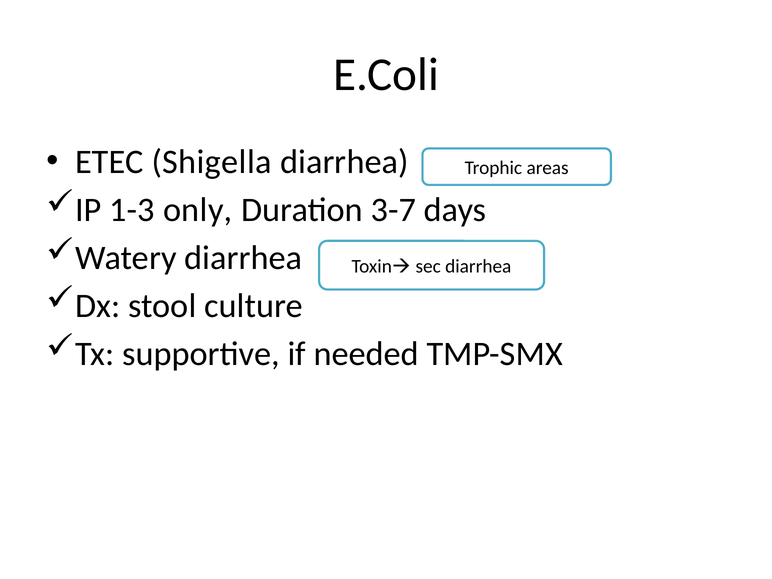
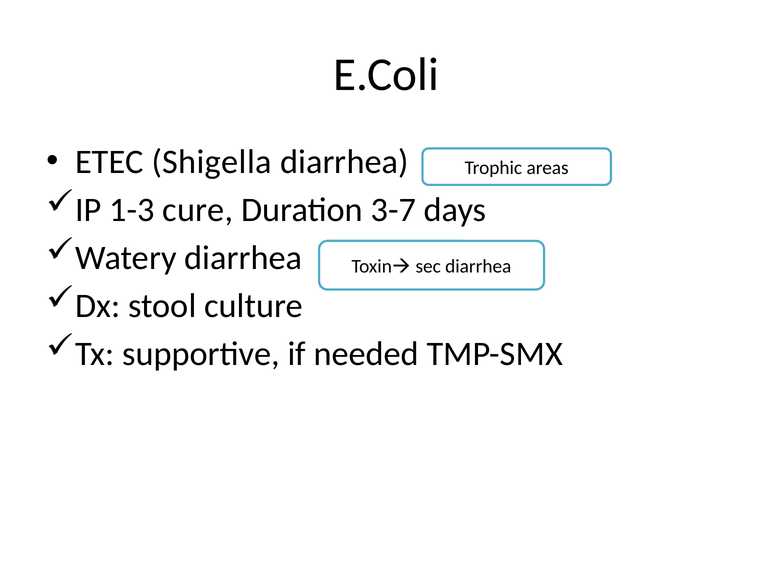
only: only -> cure (198, 210)
